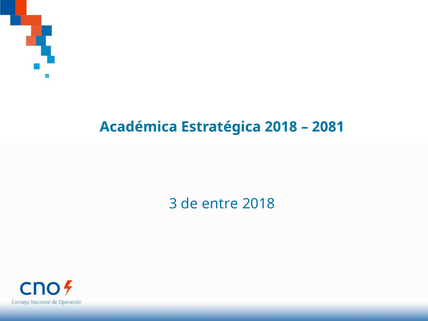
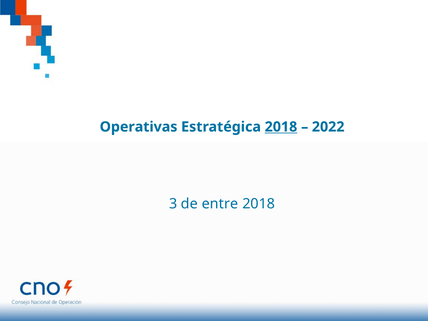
Académica: Académica -> Operativas (139, 127)
2018 underline: none -> present (281, 127)
2081: 2081 -> 2022 (328, 127)
